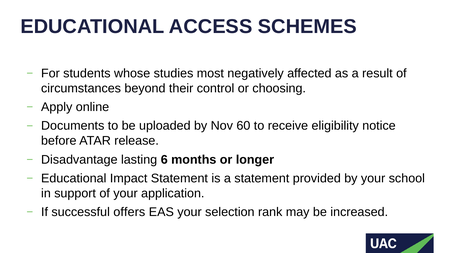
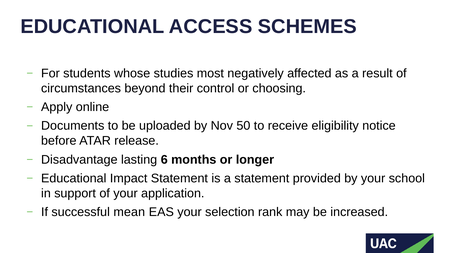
60: 60 -> 50 (243, 126)
offers: offers -> mean (129, 212)
